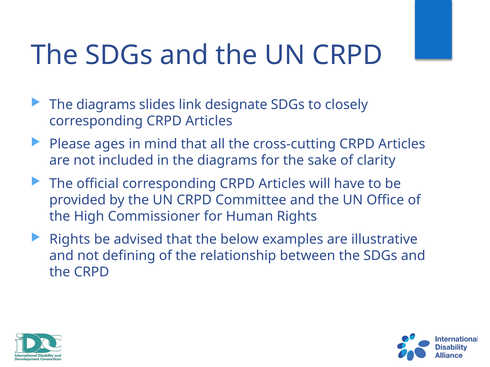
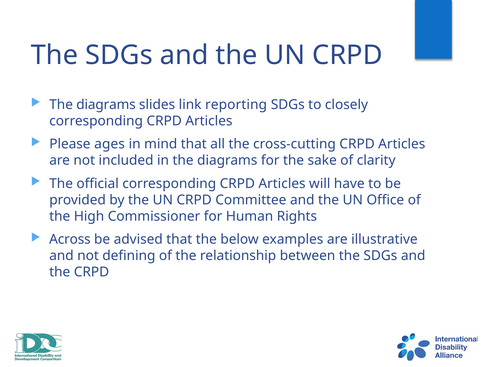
designate: designate -> reporting (236, 105)
Rights: Rights -> Across (70, 240)
